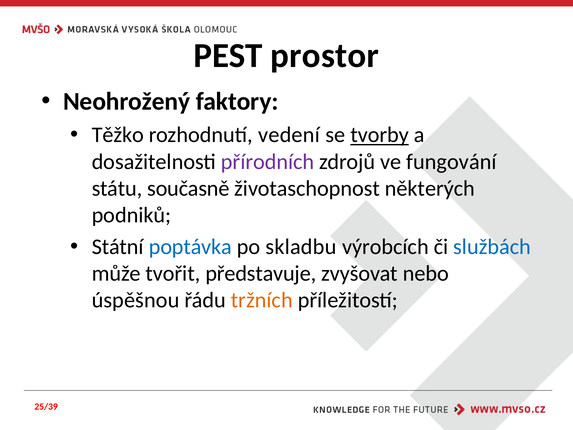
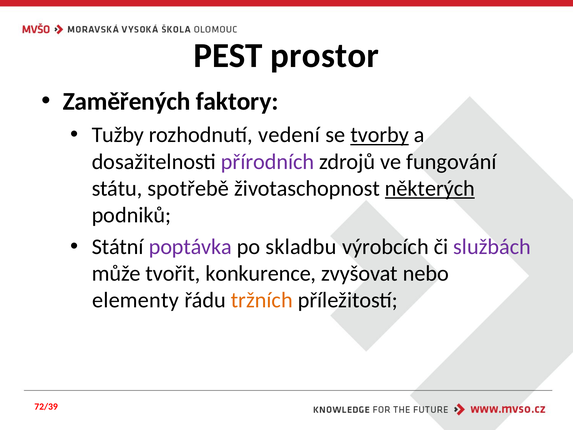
Neohrožený: Neohrožený -> Zaměřených (127, 101)
Těžko: Těžko -> Tužby (118, 135)
současně: současně -> spotřebě (188, 188)
některých underline: none -> present (430, 188)
poptávka colour: blue -> purple (190, 247)
službách colour: blue -> purple (492, 247)
představuje: představuje -> konkurence (261, 273)
úspěšnou: úspěšnou -> elementy (135, 300)
25/39: 25/39 -> 72/39 (46, 407)
